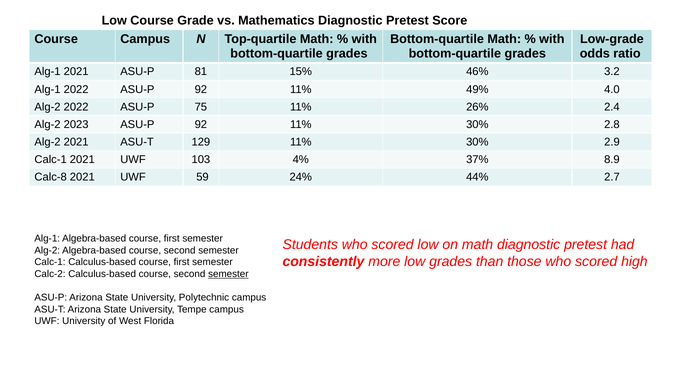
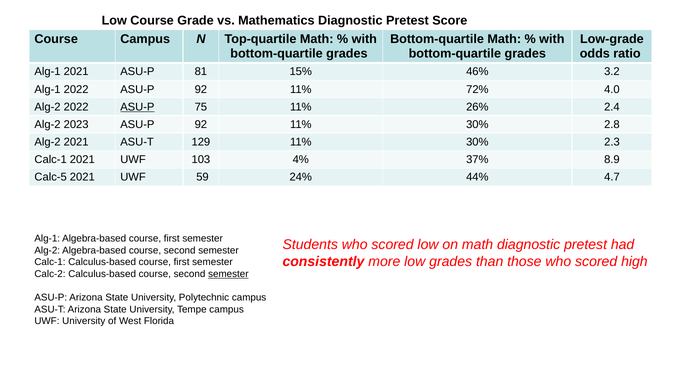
49%: 49% -> 72% (477, 89)
ASU-P underline: none -> present (137, 107)
2.9: 2.9 -> 2.3 (612, 142)
Calc-8: Calc-8 -> Calc-5 (51, 177)
2.7: 2.7 -> 4.7 (612, 177)
